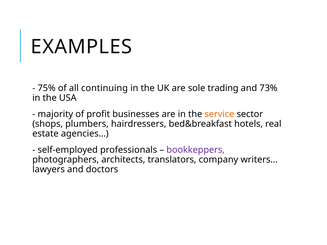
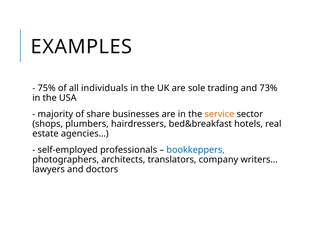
continuing: continuing -> individuals (105, 88)
profit: profit -> share (98, 114)
bookkeppers colour: purple -> blue (196, 150)
